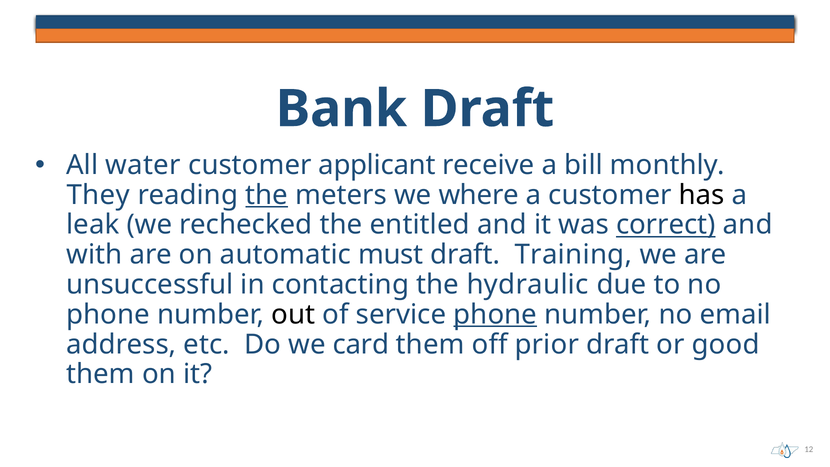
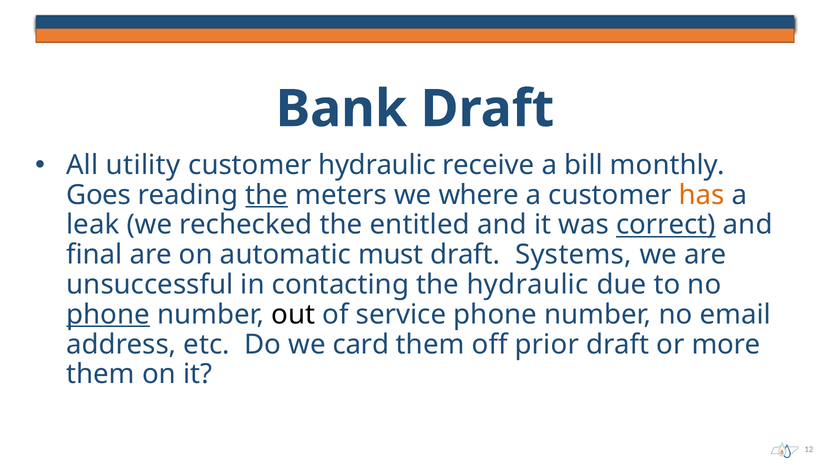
water: water -> utility (143, 165)
customer applicant: applicant -> hydraulic (377, 165)
They: They -> Goes (99, 195)
has colour: black -> orange (702, 195)
with: with -> final (94, 255)
Training: Training -> Systems (573, 255)
phone underline: none -> present (108, 314)
phone underline: present -> none (495, 314)
good: good -> more (726, 344)
